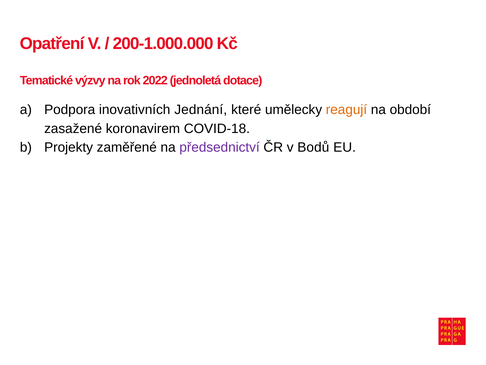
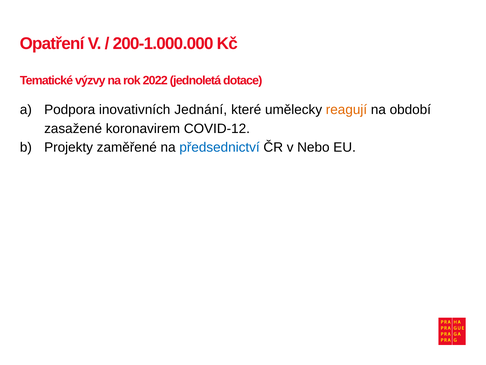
COVID-18: COVID-18 -> COVID-12 (217, 128)
předsednictví colour: purple -> blue (220, 147)
Bodů: Bodů -> Nebo (313, 147)
